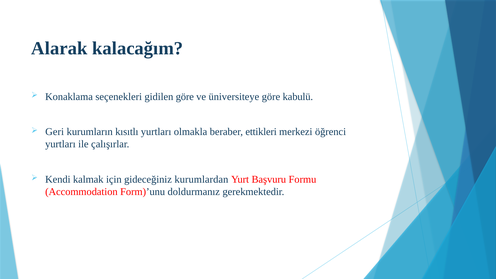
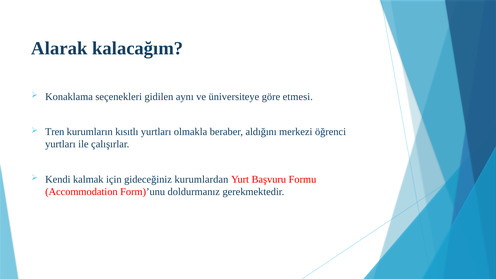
gidilen göre: göre -> aynı (185, 97)
kabulü: kabulü -> etmesi (298, 97)
Geri: Geri -> Tren (55, 132)
ettikleri: ettikleri -> aldığını (261, 132)
